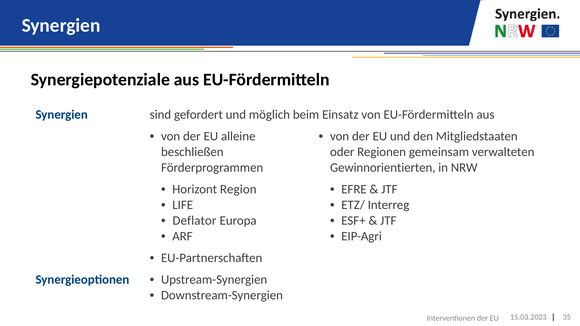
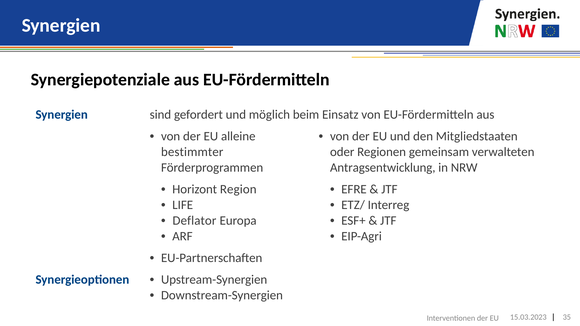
beschließen: beschließen -> bestimmter (192, 152)
Gewinnorientierten: Gewinnorientierten -> Antragsentwicklung (383, 168)
